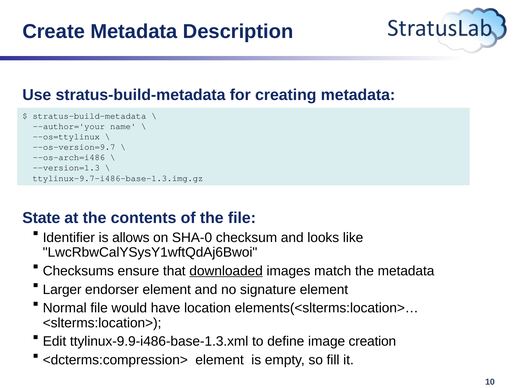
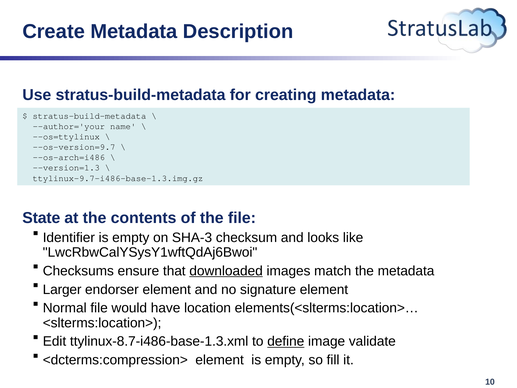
Identifier is allows: allows -> empty (131, 237)
SHA-0: SHA-0 -> SHA-3 (192, 237)
ttylinux-9.9-i486-base-1.3.xml: ttylinux-9.9-i486-base-1.3.xml -> ttylinux-8.7-i486-base-1.3.xml (159, 341)
define underline: none -> present (286, 341)
creation: creation -> validate (372, 341)
